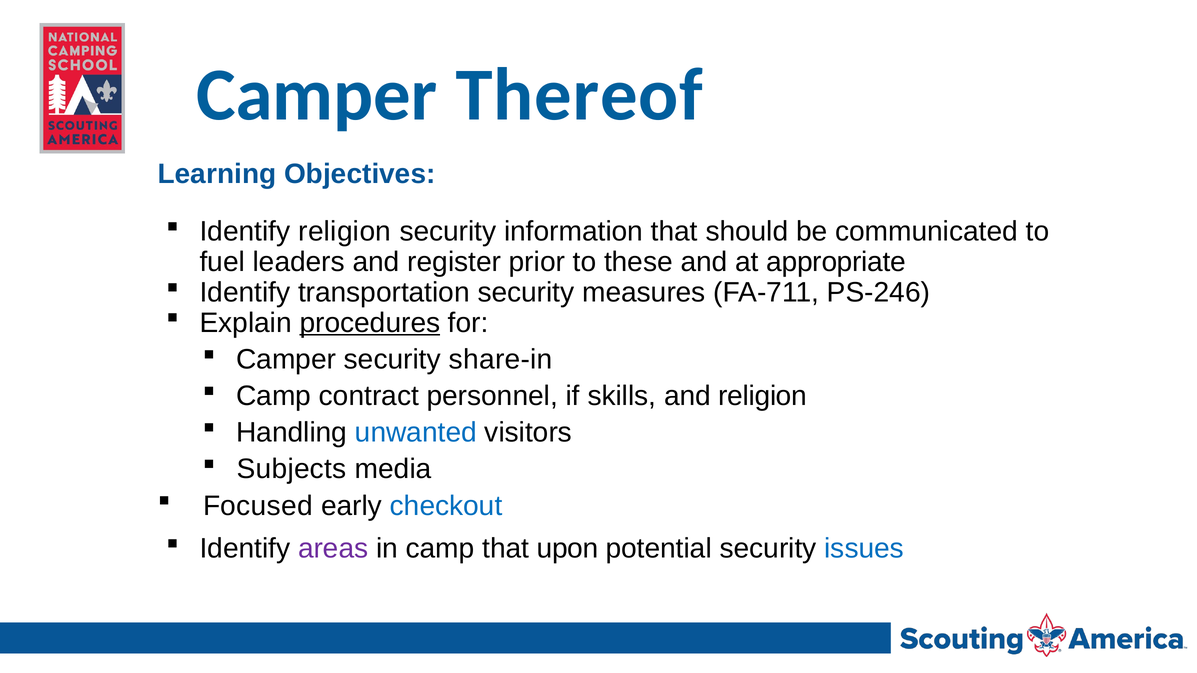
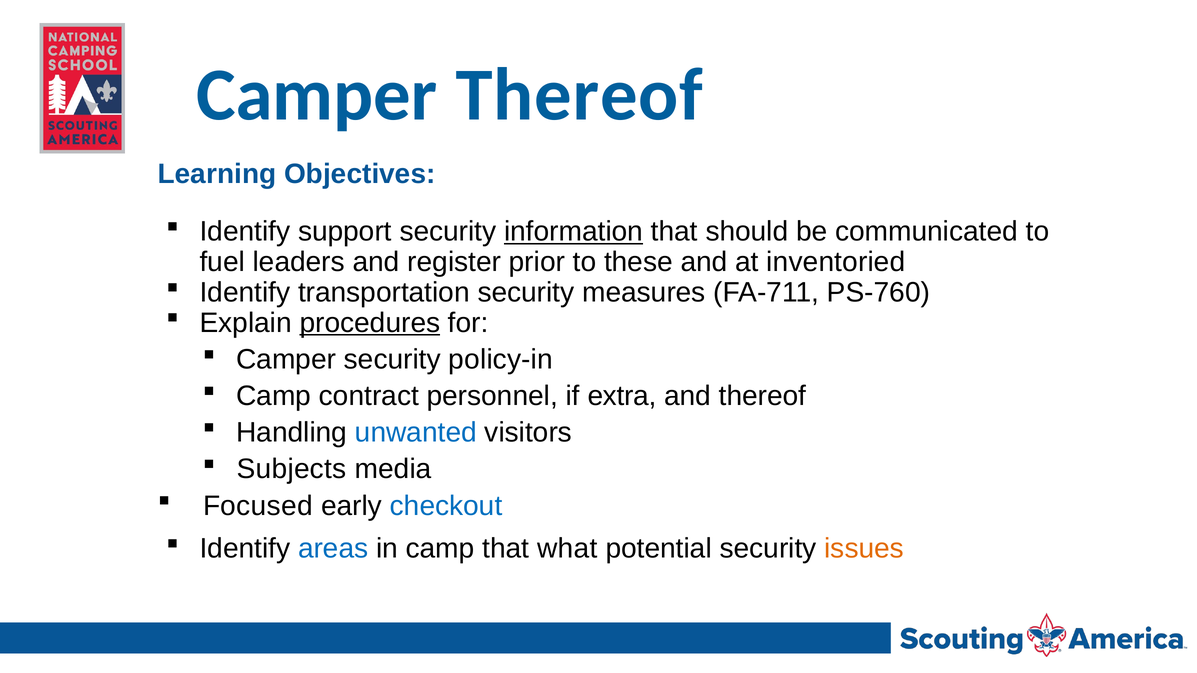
Identify religion: religion -> support (345, 232)
information underline: none -> present (574, 232)
appropriate: appropriate -> inventoried (836, 262)
PS-246: PS-246 -> PS-760 (878, 293)
share-in: share-in -> policy-in (501, 360)
skills: skills -> extra (622, 396)
and religion: religion -> thereof (762, 396)
areas colour: purple -> blue (333, 549)
upon: upon -> what (567, 549)
issues colour: blue -> orange (864, 549)
